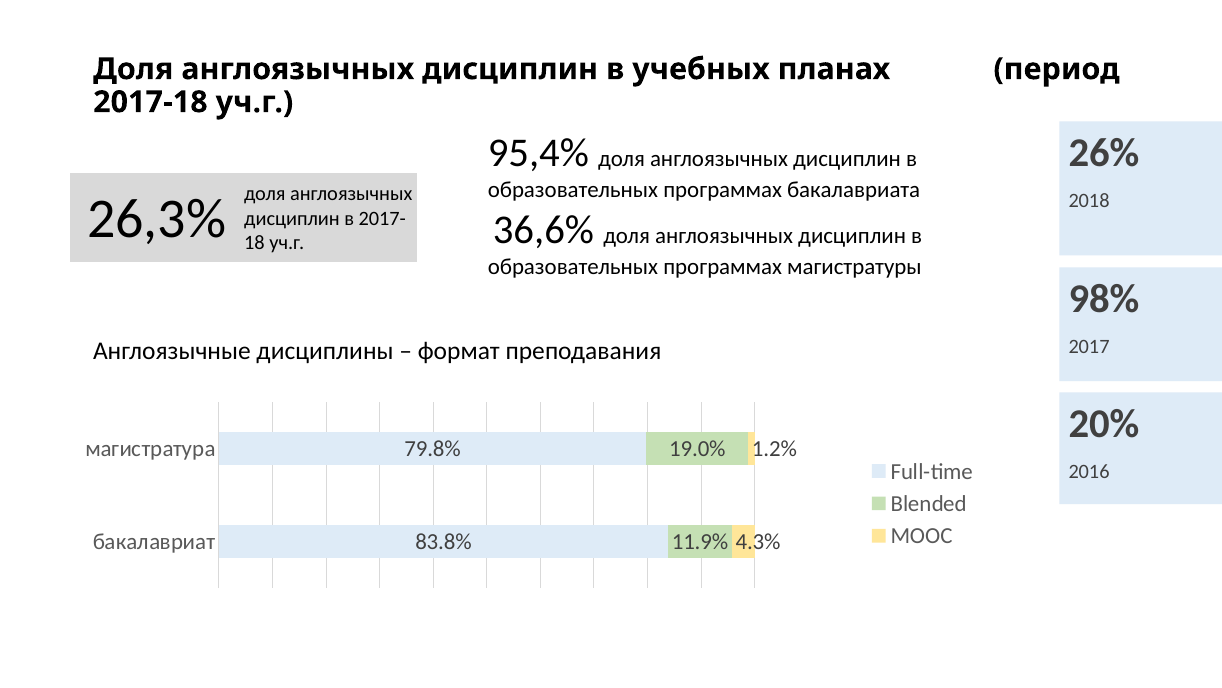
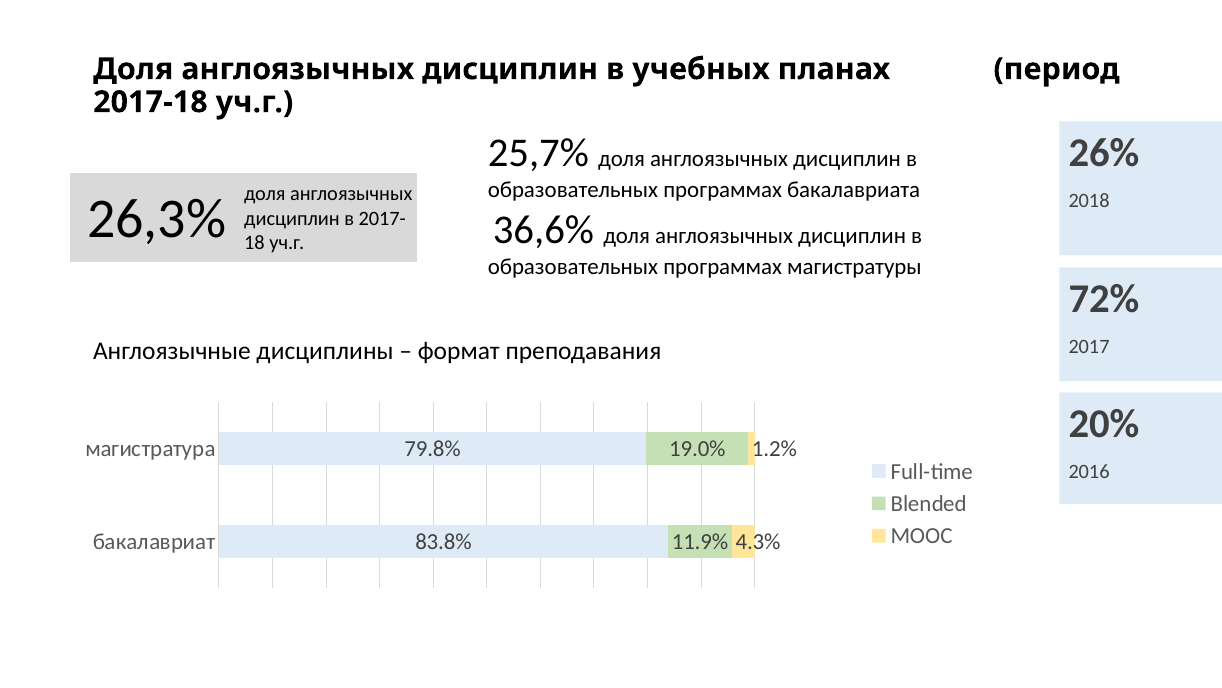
95,4%: 95,4% -> 25,7% (538, 153)
98%: 98% -> 72% (1104, 299)
